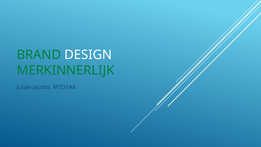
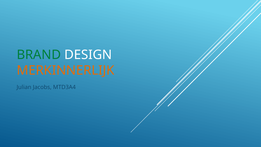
MERKINNERLIJK colour: green -> orange (65, 70)
